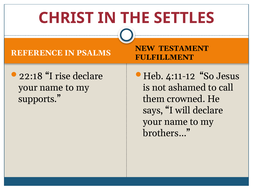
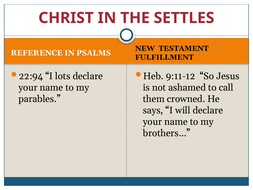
22:18: 22:18 -> 22:94 (31, 76)
rise: rise -> lots (63, 76)
4:11-12: 4:11-12 -> 9:11-12 (180, 76)
supports: supports -> parables (39, 99)
